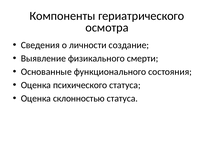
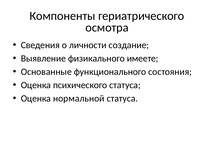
смерти: смерти -> имеете (143, 58)
склонностью: склонностью -> нормальной (79, 98)
